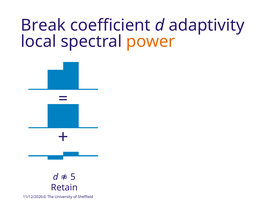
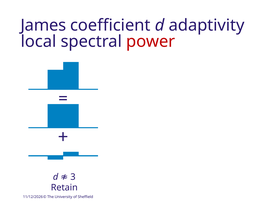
Break: Break -> James (43, 25)
power colour: orange -> red (151, 42)
5: 5 -> 3 (73, 177)
